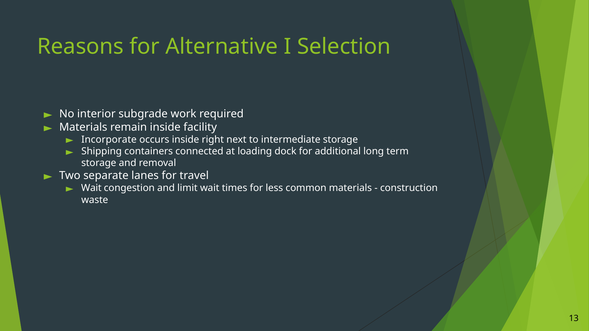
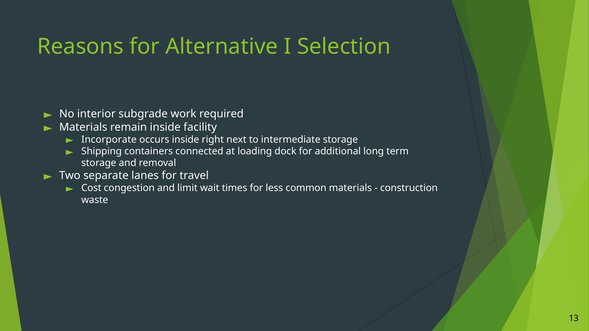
Wait: Wait -> Cost (91, 188)
